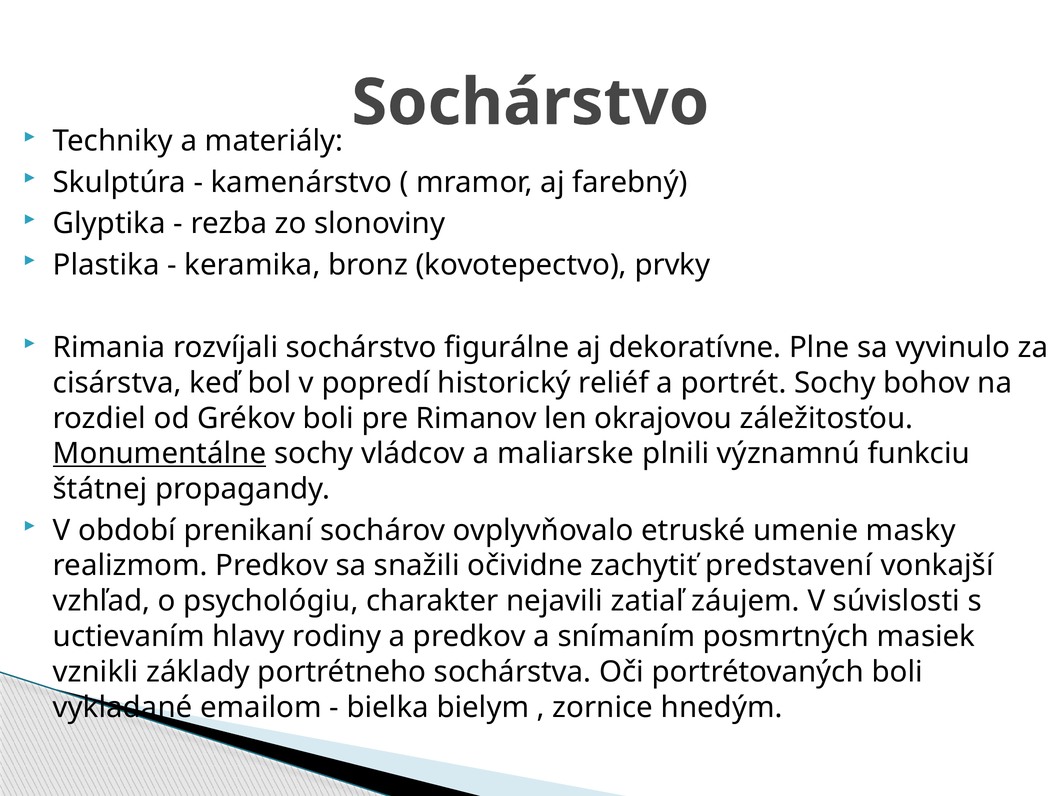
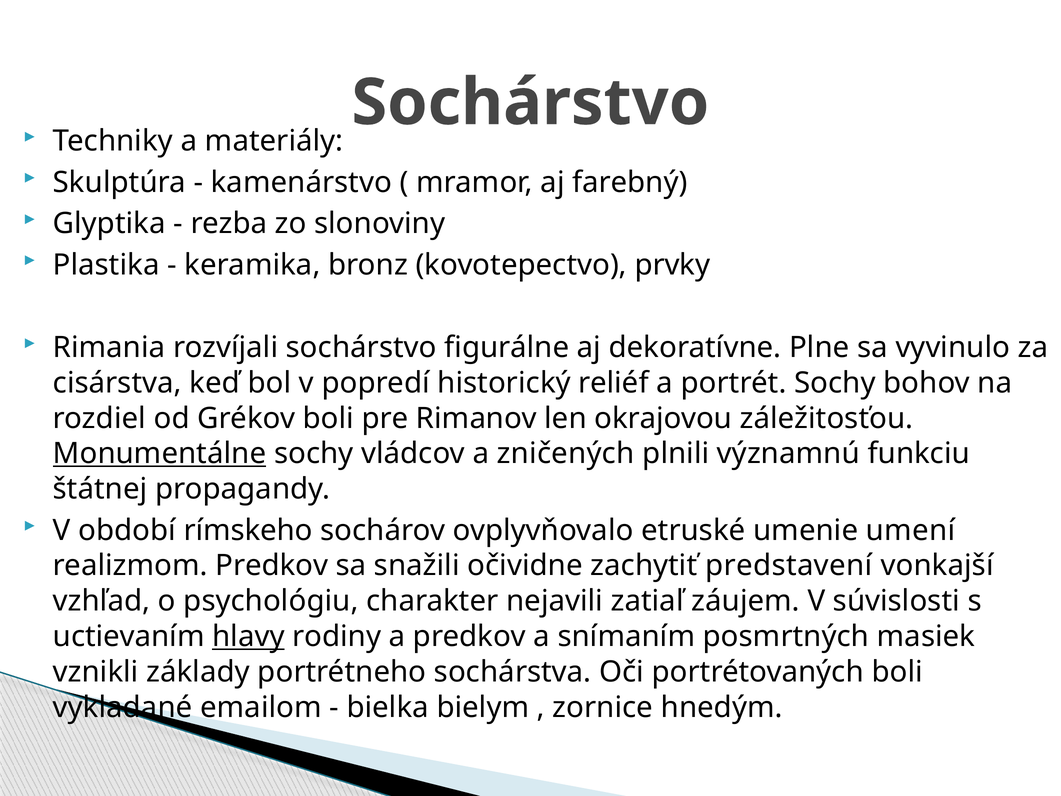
maliarske: maliarske -> zničených (566, 454)
prenikaní: prenikaní -> rímskeho (248, 530)
masky: masky -> umení (911, 530)
hlavy underline: none -> present (248, 636)
